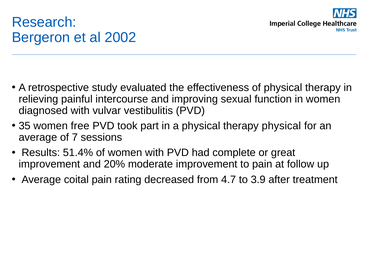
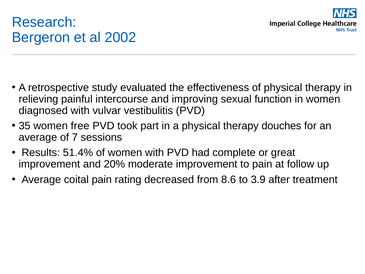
therapy physical: physical -> douches (281, 126)
4.7: 4.7 -> 8.6 (229, 179)
